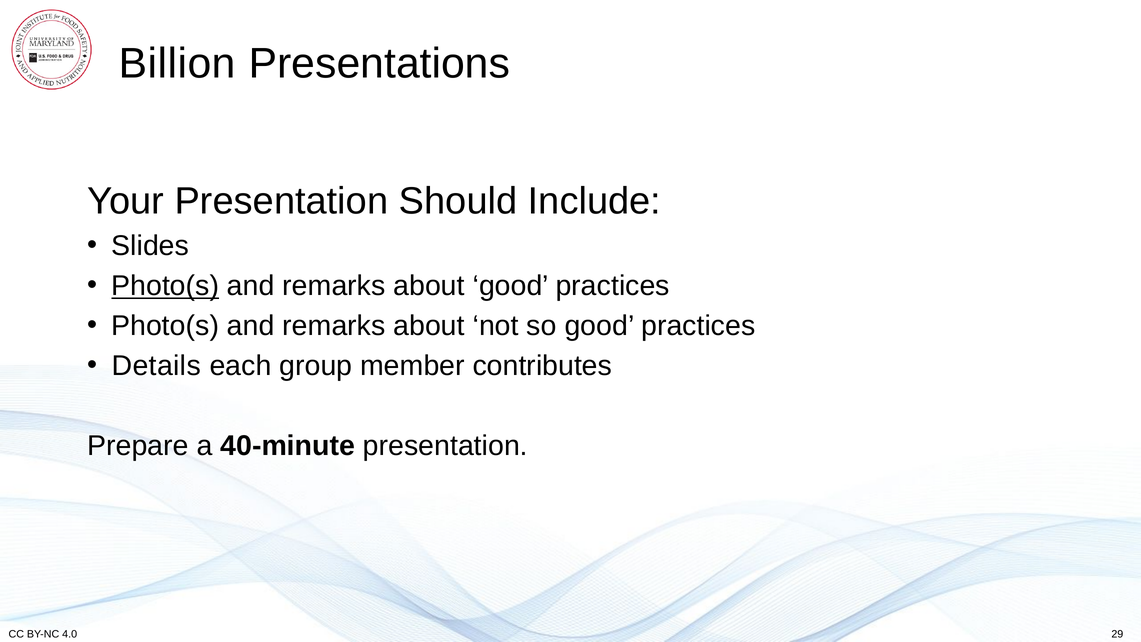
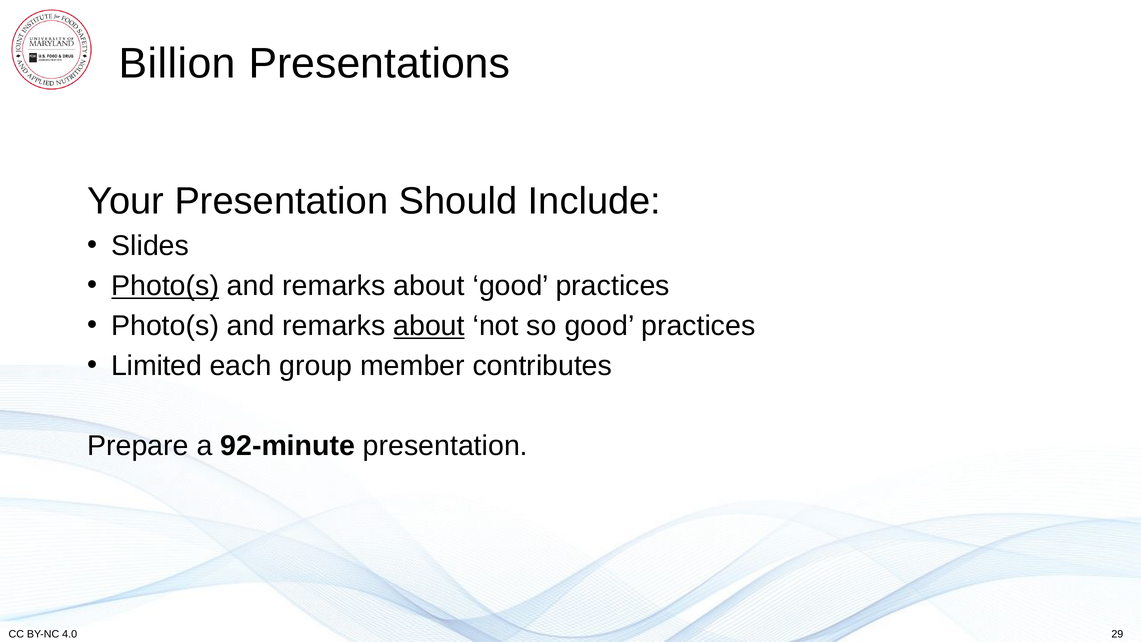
about underline: none -> present (429, 326)
Details: Details -> Limited (157, 366)
40-minute: 40-minute -> 92-minute (288, 446)
